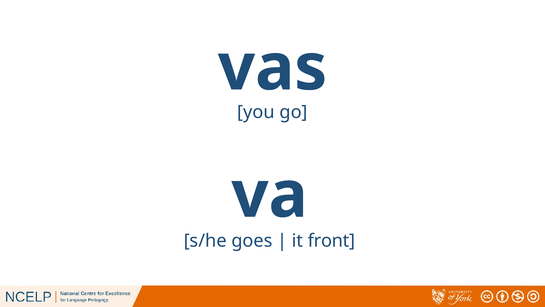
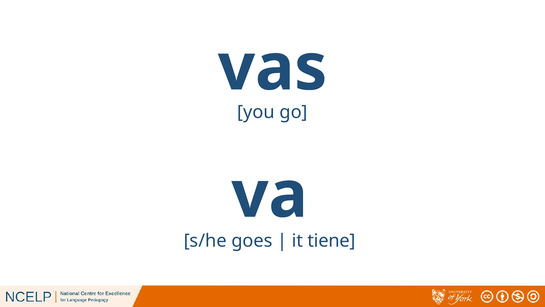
front: front -> tiene (332, 240)
